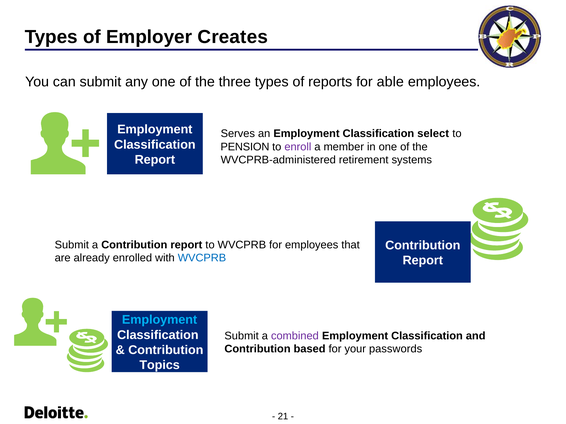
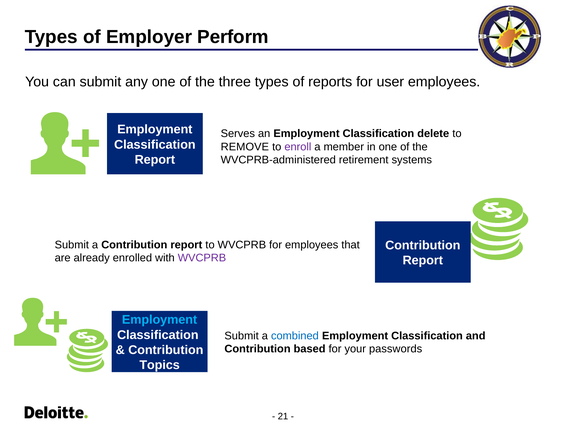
Creates: Creates -> Perform (233, 37)
able: able -> user (390, 82)
select: select -> delete (433, 134)
PENSION: PENSION -> REMOVE (245, 147)
WVCPRB colour: blue -> purple (202, 258)
combined colour: purple -> blue (295, 336)
